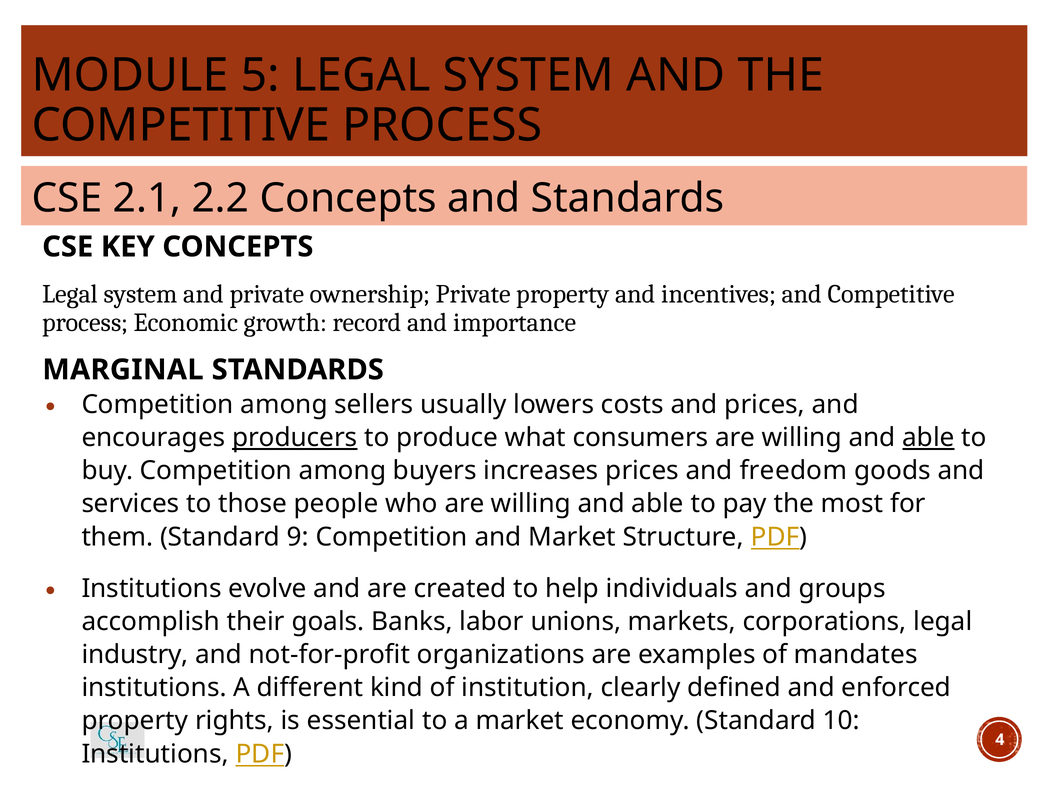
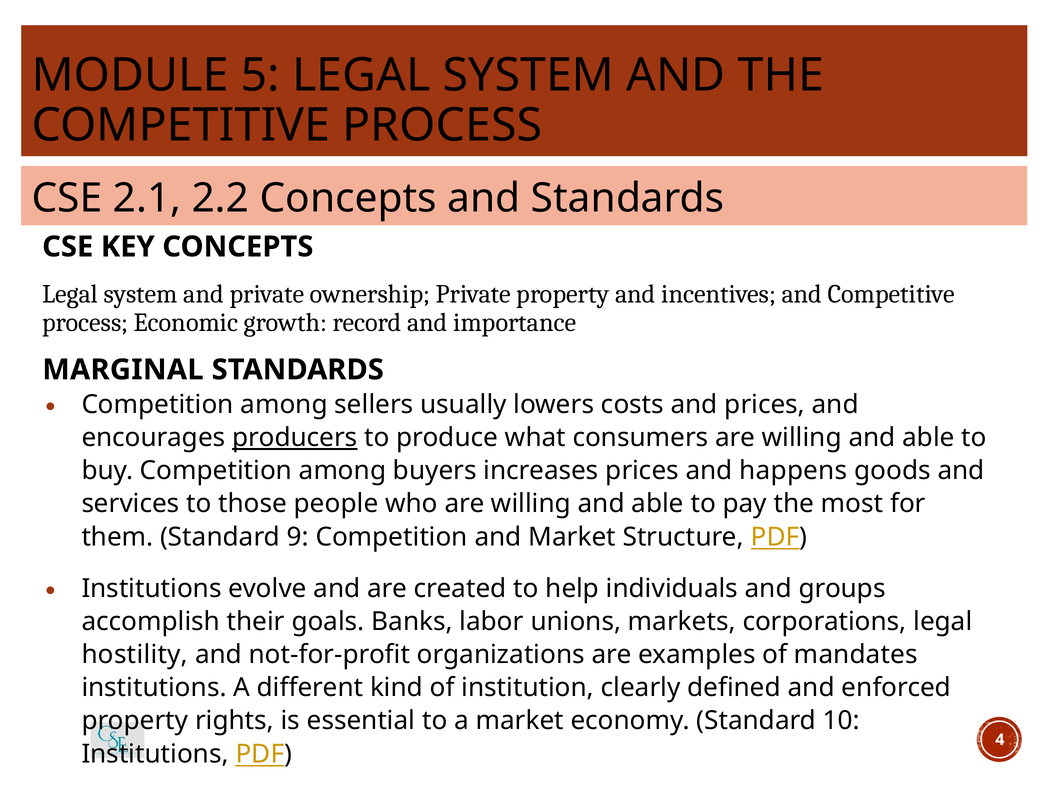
able underline: present -> none (928, 438)
freedom: freedom -> happens (793, 471)
industry: industry -> hostility (135, 655)
